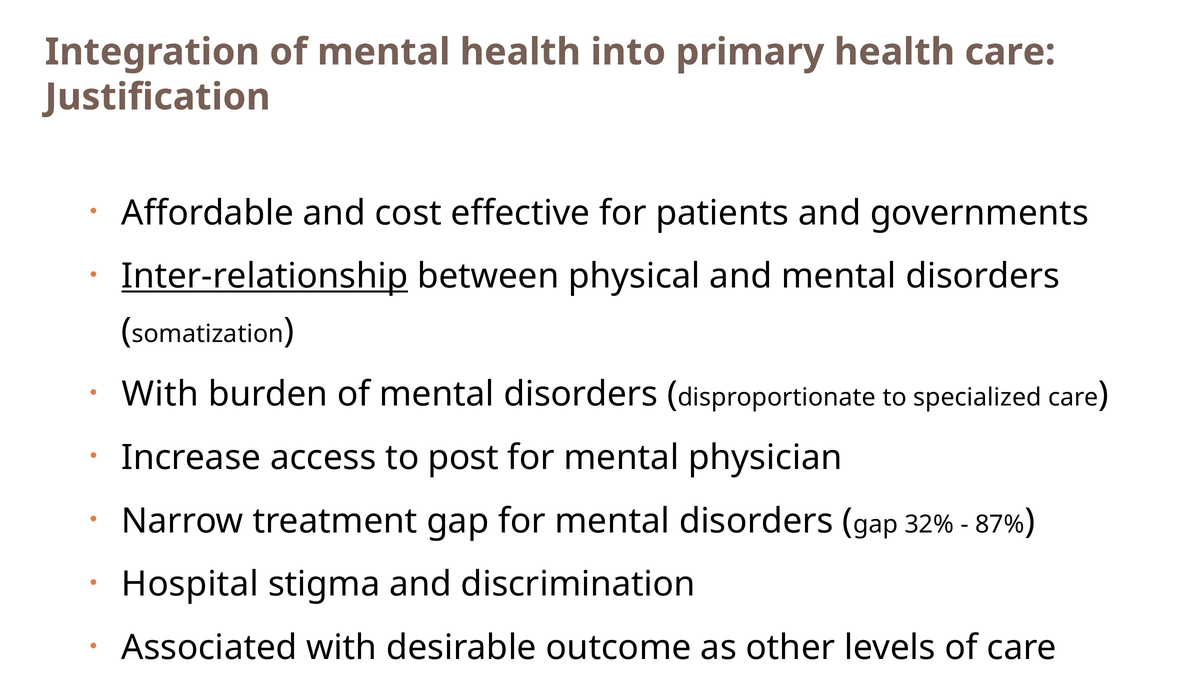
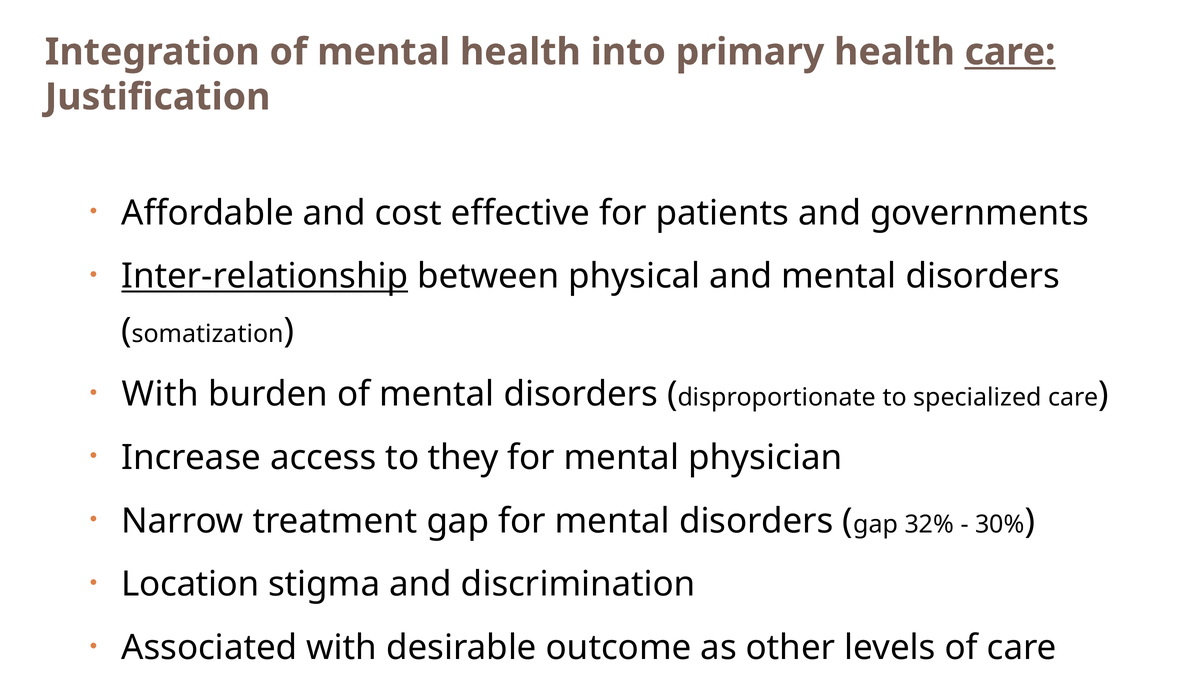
care underline: none -> present (1010, 52)
post: post -> they (463, 458)
87%: 87% -> 30% (1000, 524)
Hospital: Hospital -> Location (190, 584)
